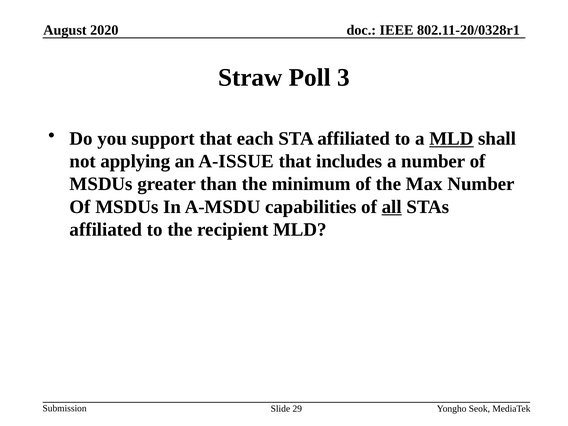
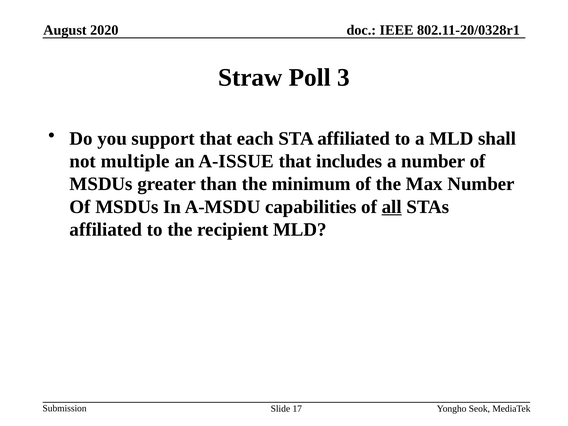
MLD underline: present -> none (451, 139)
applying: applying -> multiple (135, 161)
29: 29 -> 17 (297, 409)
